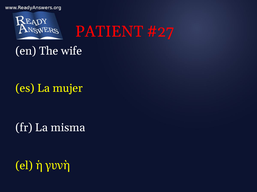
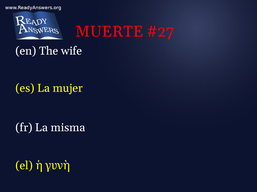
PATIENT: PATIENT -> MUERTE (109, 32)
